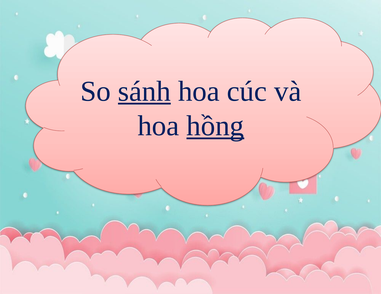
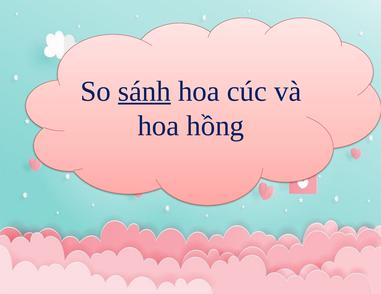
hồng underline: present -> none (215, 126)
